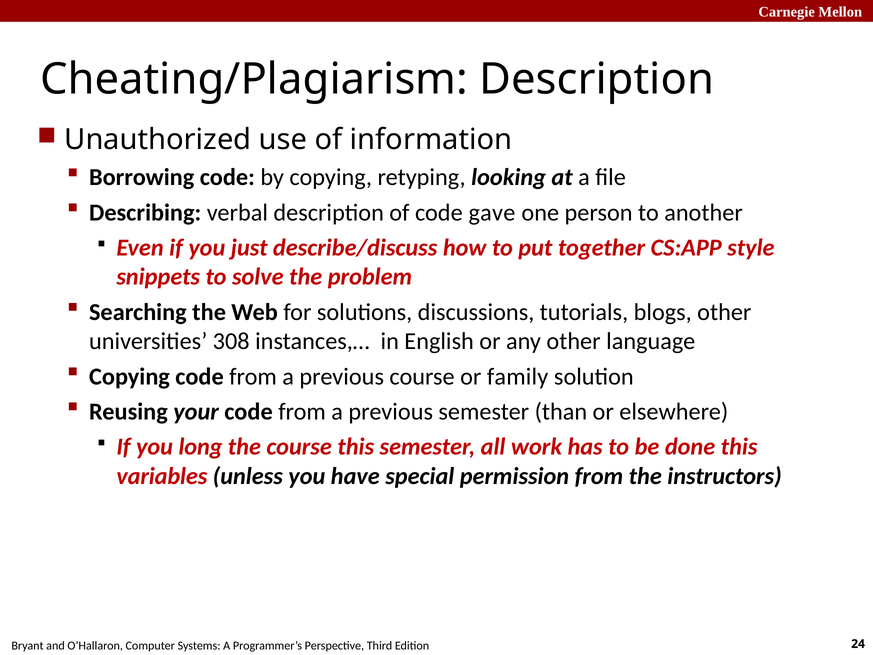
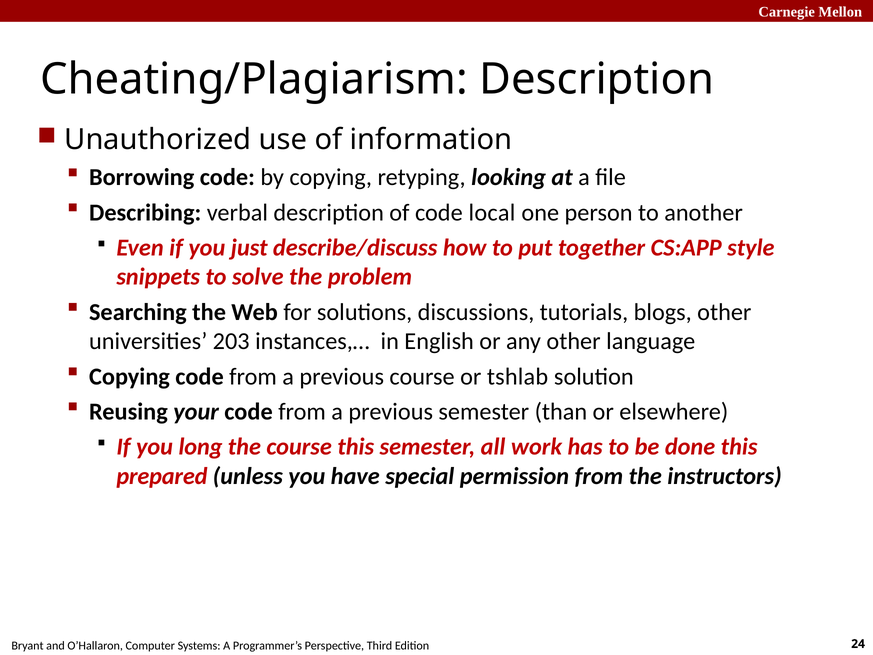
gave: gave -> local (492, 213)
308: 308 -> 203 (231, 341)
family: family -> tshlab (518, 376)
variables: variables -> prepared (162, 476)
